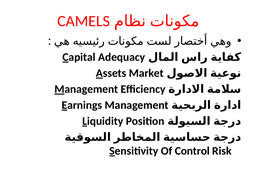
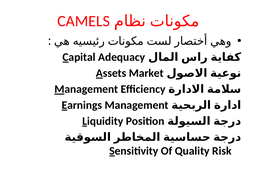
Control: Control -> Quality (192, 151)
